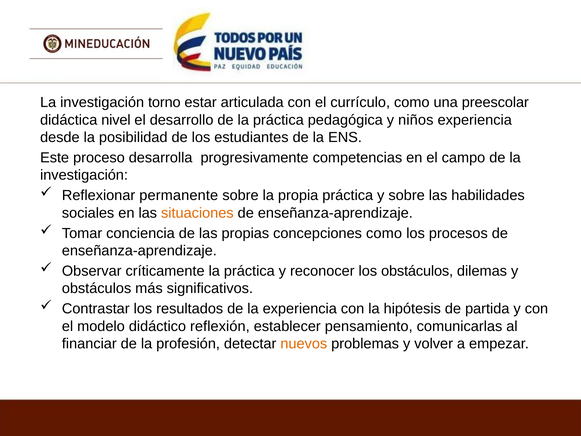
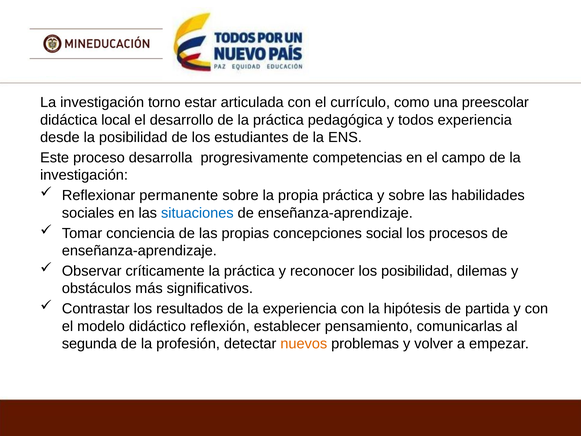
nivel: nivel -> local (116, 120)
niños: niños -> todos (416, 120)
situaciones colour: orange -> blue (197, 213)
concepciones como: como -> social (384, 233)
los obstáculos: obstáculos -> posibilidad (417, 271)
financiar: financiar -> segunda (89, 344)
